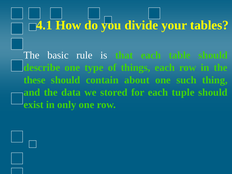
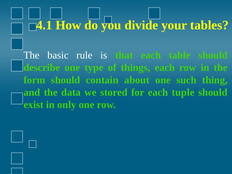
these: these -> form (34, 80)
